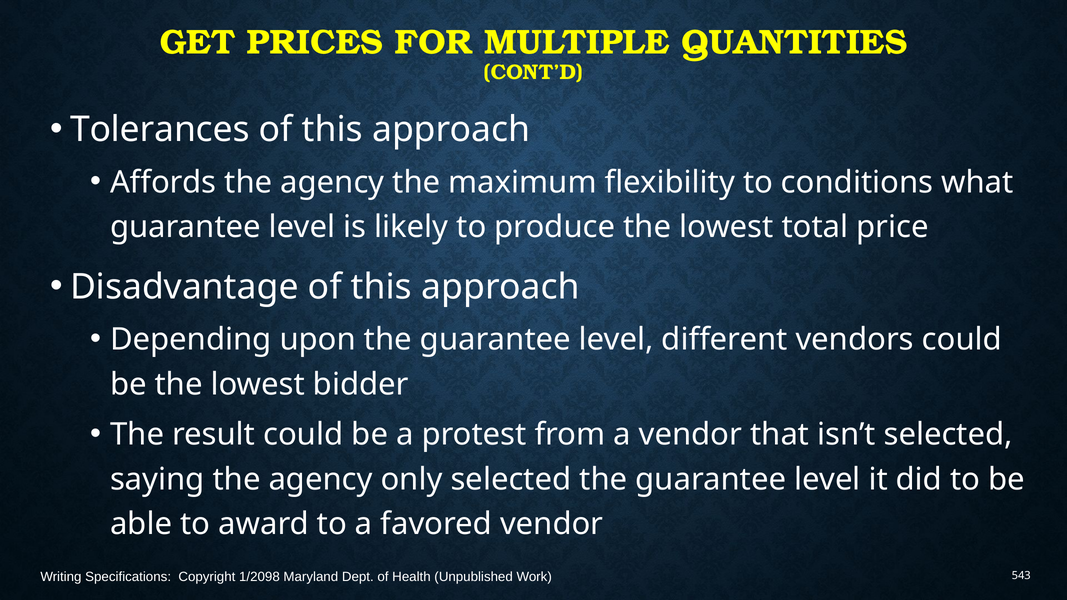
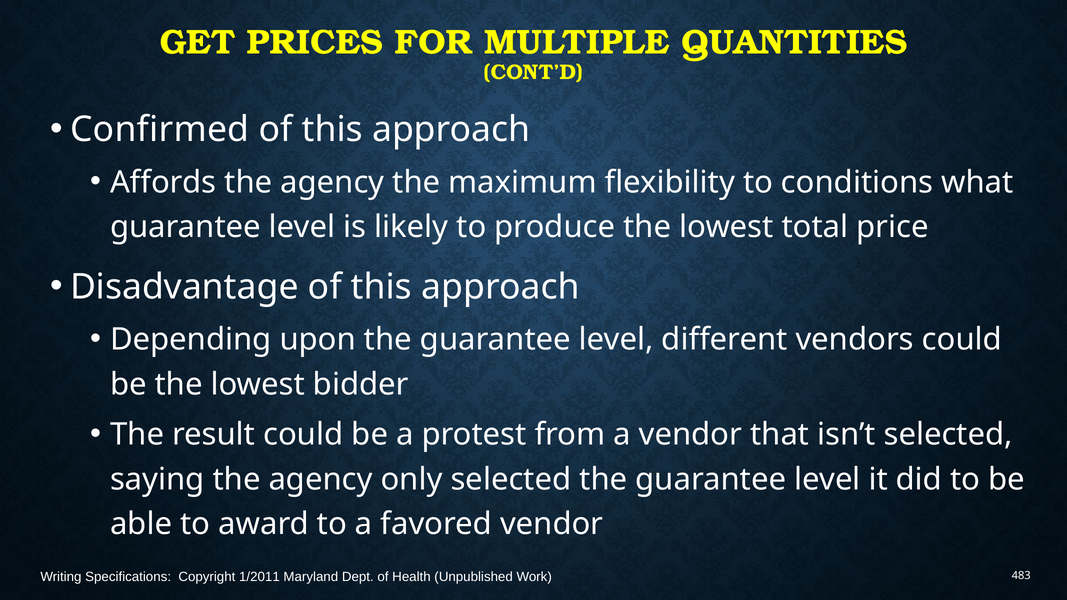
Tolerances: Tolerances -> Confirmed (160, 130)
1/2098: 1/2098 -> 1/2011 (259, 577)
543: 543 -> 483 (1021, 576)
